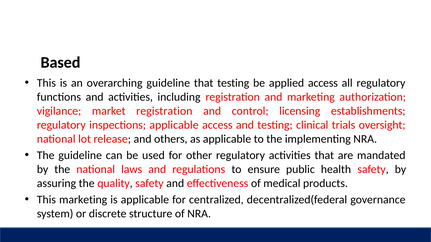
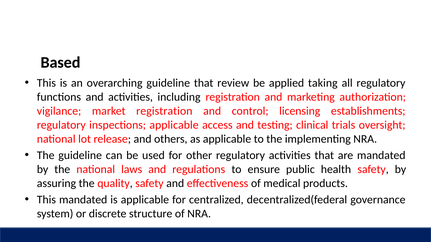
that testing: testing -> review (233, 83)
applied access: access -> taking (323, 83)
This marketing: marketing -> mandated (83, 200)
